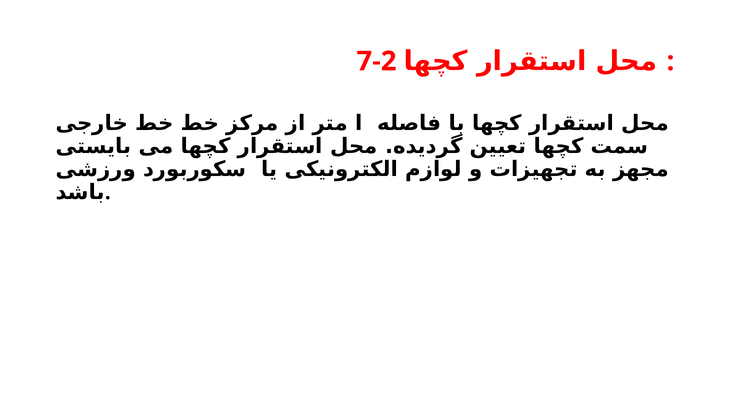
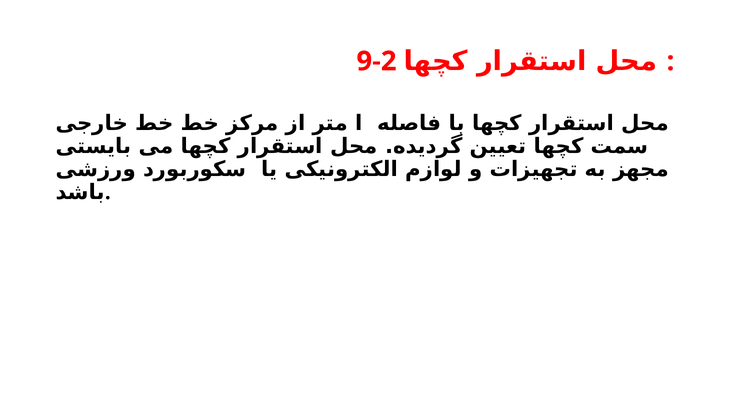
7-2: 7-2 -> 9-2 (377, 61)
